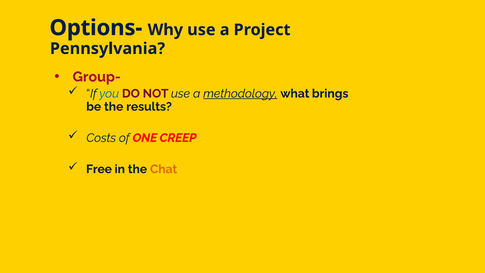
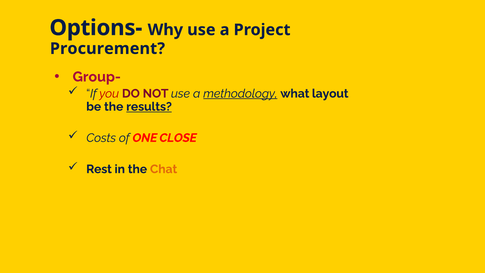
Pennsylvania: Pennsylvania -> Procurement (107, 49)
you colour: blue -> red (109, 93)
brings: brings -> layout (330, 93)
results underline: none -> present (149, 107)
CREEP: CREEP -> CLOSE (178, 138)
Free: Free -> Rest (99, 169)
